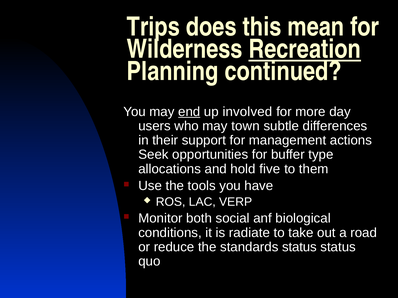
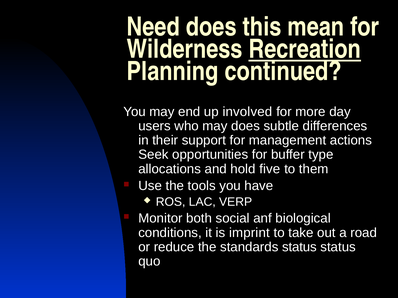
Trips: Trips -> Need (153, 27)
end underline: present -> none (189, 112)
may town: town -> does (246, 126)
radiate: radiate -> imprint (249, 233)
